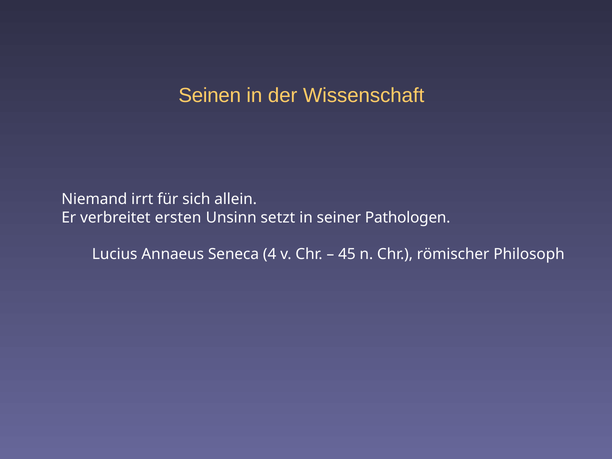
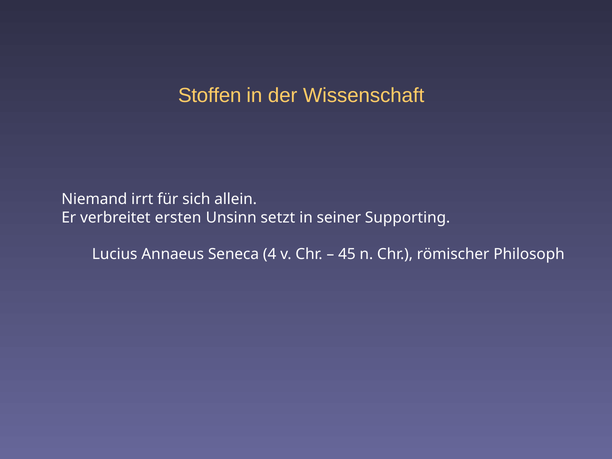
Seinen: Seinen -> Stoffen (210, 96)
Pathologen: Pathologen -> Supporting (408, 218)
